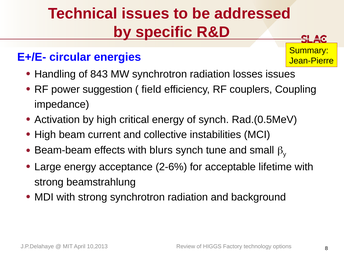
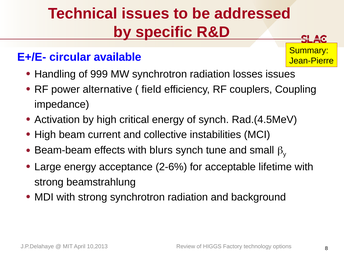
energies: energies -> available (118, 57)
843: 843 -> 999 (99, 74)
suggestion: suggestion -> alternative (107, 89)
Rad.(0.5MeV: Rad.(0.5MeV -> Rad.(4.5MeV (264, 120)
